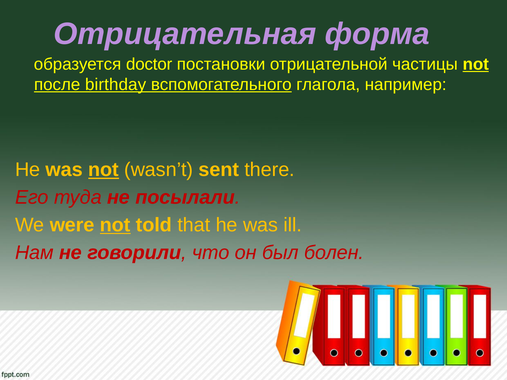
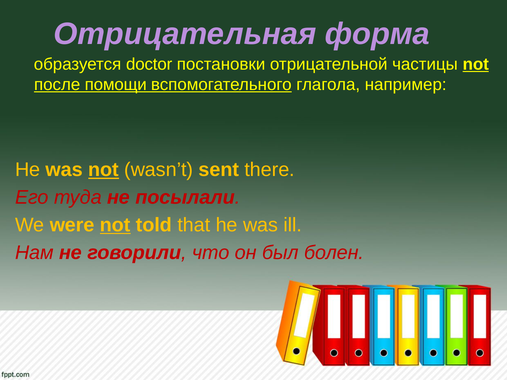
birthday: birthday -> помощи (116, 85)
